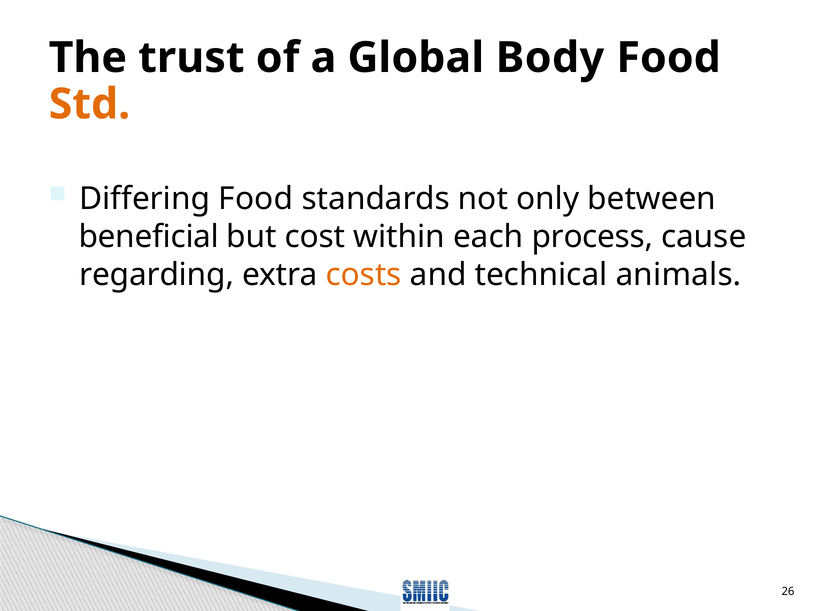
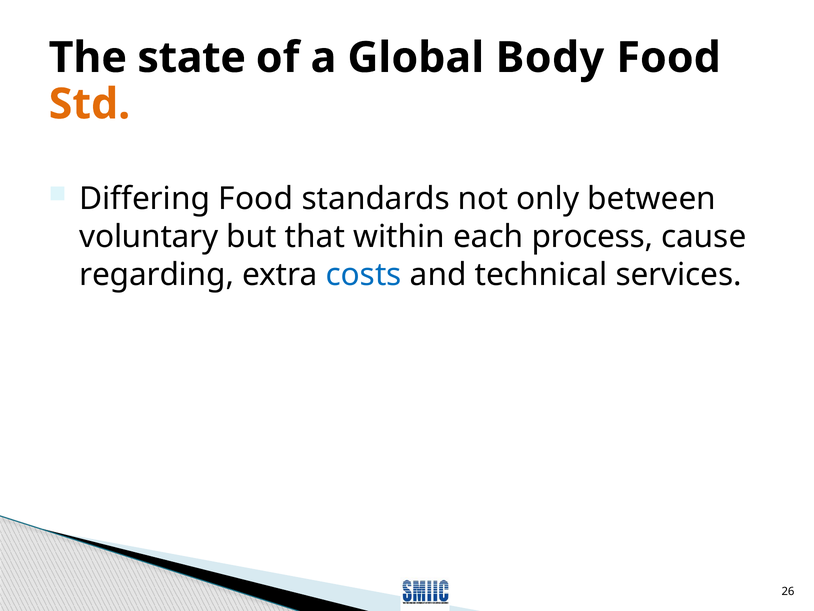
trust: trust -> state (192, 58)
beneficial: beneficial -> voluntary (149, 237)
cost: cost -> that (315, 237)
costs colour: orange -> blue (364, 275)
animals: animals -> services (679, 275)
